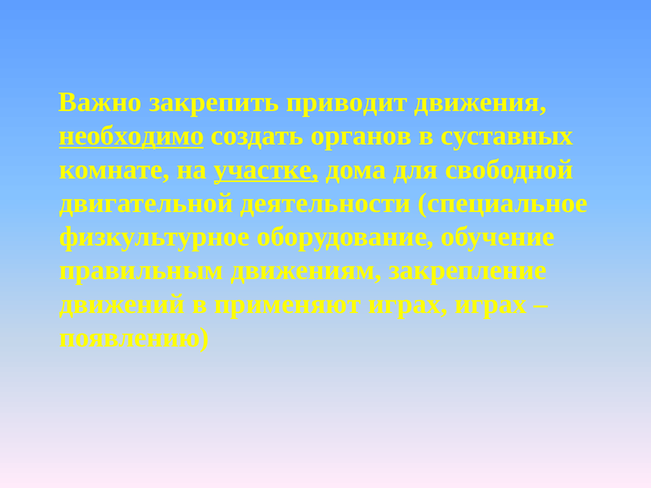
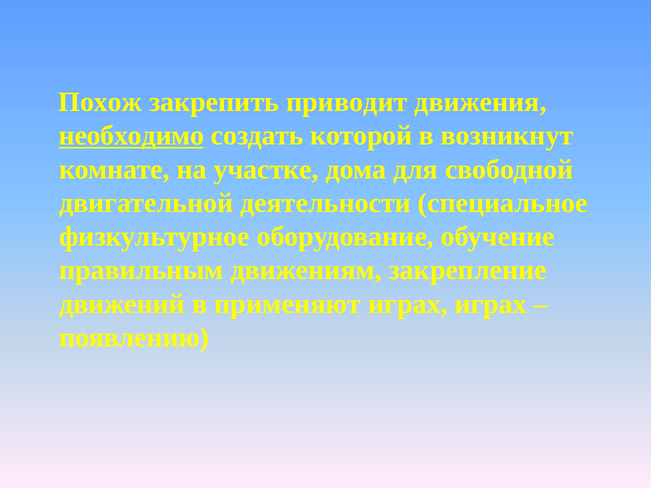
Важно: Важно -> Похож (100, 102)
органов: органов -> которой (361, 136)
суставных: суставных -> возникнут (507, 136)
участке underline: present -> none (266, 169)
